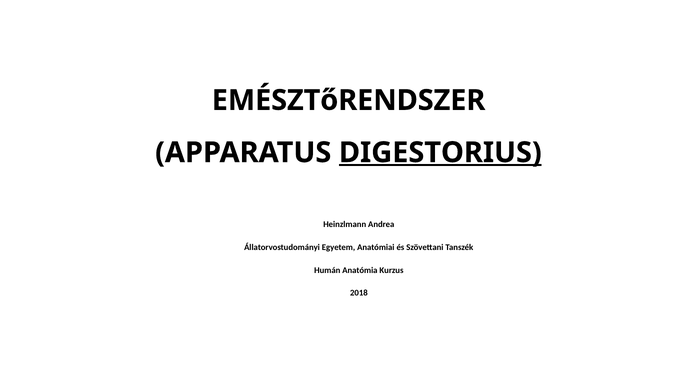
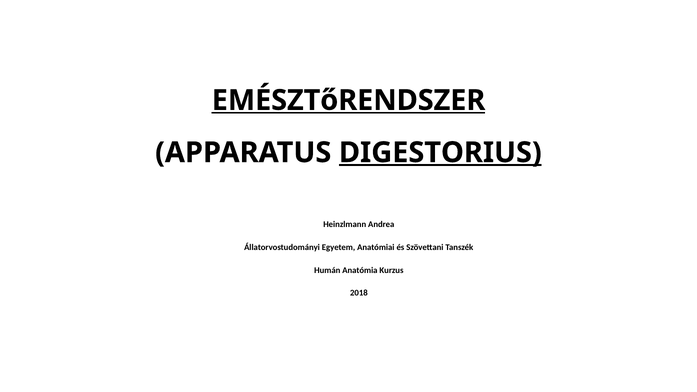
EMÉSZTőRENDSZER underline: none -> present (349, 100)
